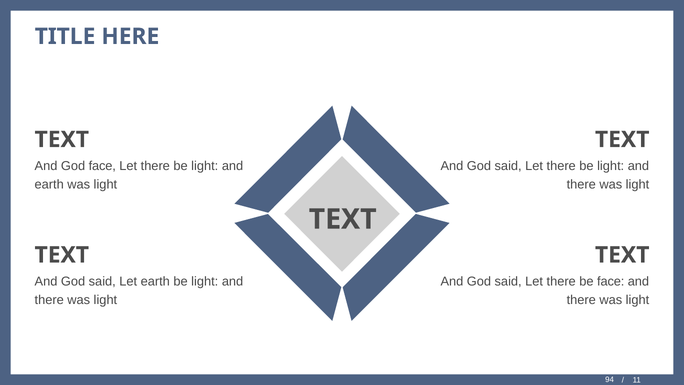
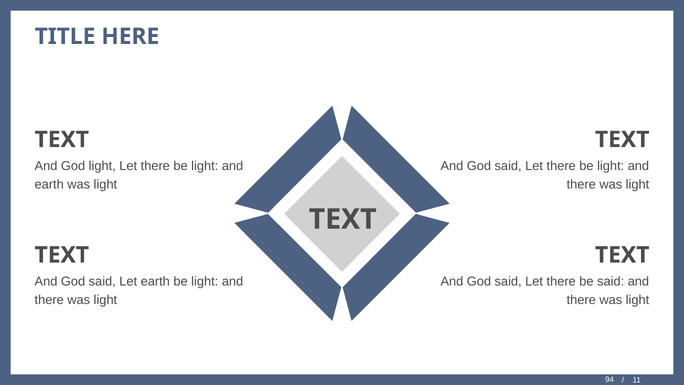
God face: face -> light (102, 166)
be face: face -> said (611, 281)
